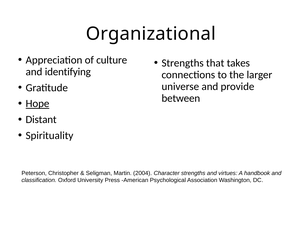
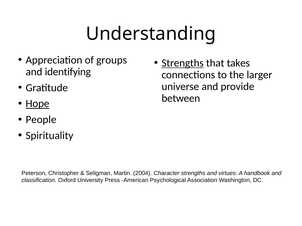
Organizational: Organizational -> Understanding (151, 34)
culture: culture -> groups (112, 60)
Strengths underline: none -> present (183, 63)
Distant: Distant -> People (41, 120)
